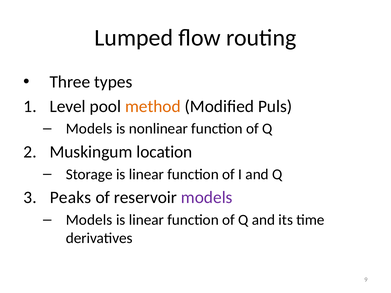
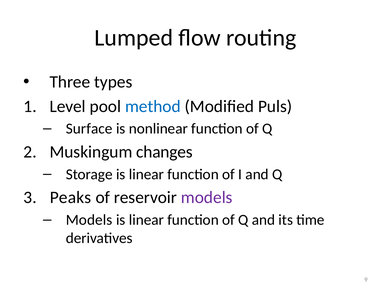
method colour: orange -> blue (153, 106)
Models: Models -> Surface (89, 129)
location: location -> changes (164, 152)
